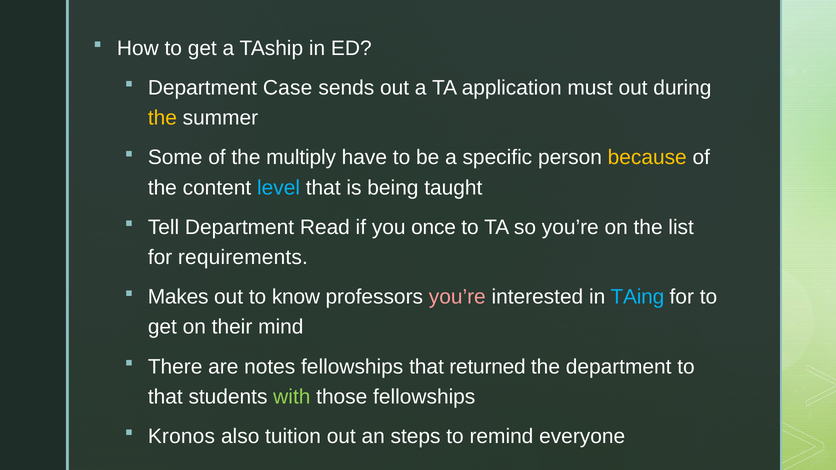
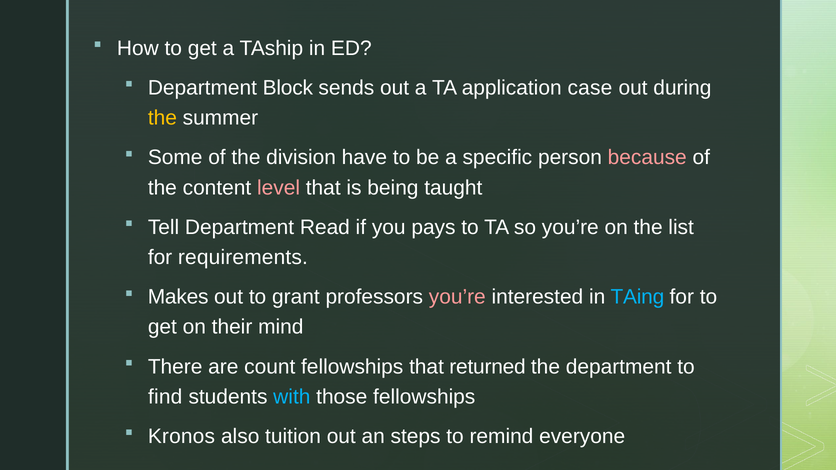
Case: Case -> Block (288, 88)
must: must -> case (590, 88)
multiply: multiply -> division (301, 158)
because colour: yellow -> pink (647, 158)
level colour: light blue -> pink (279, 188)
once: once -> pays (433, 227)
know: know -> grant (296, 297)
notes: notes -> count (270, 367)
that: that -> find (165, 397)
with colour: light green -> light blue (292, 397)
